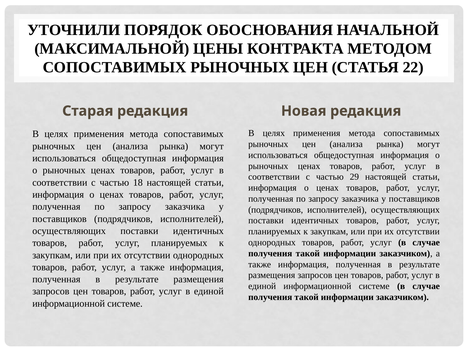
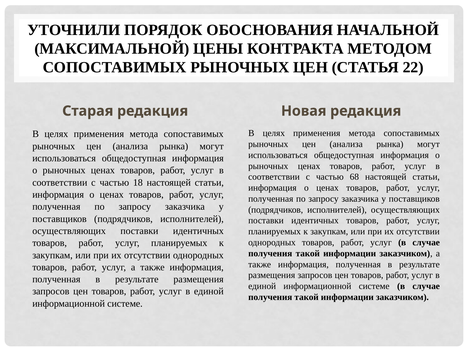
29: 29 -> 68 (354, 177)
